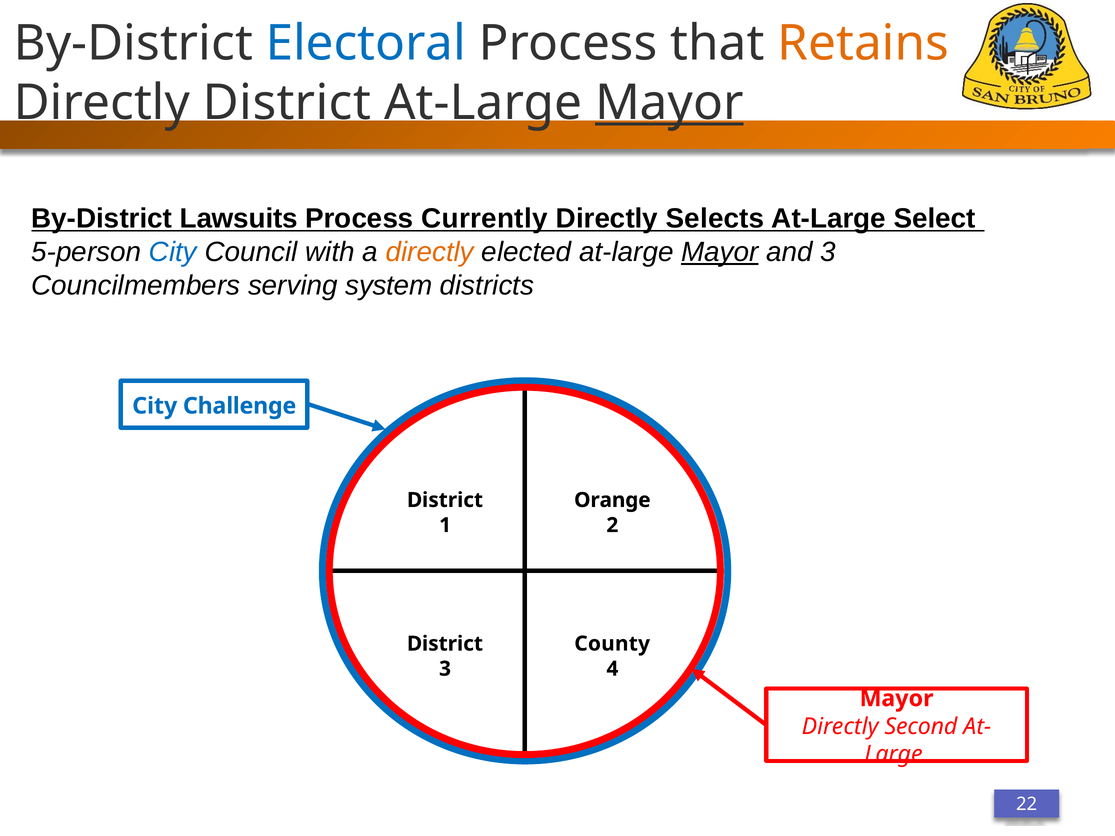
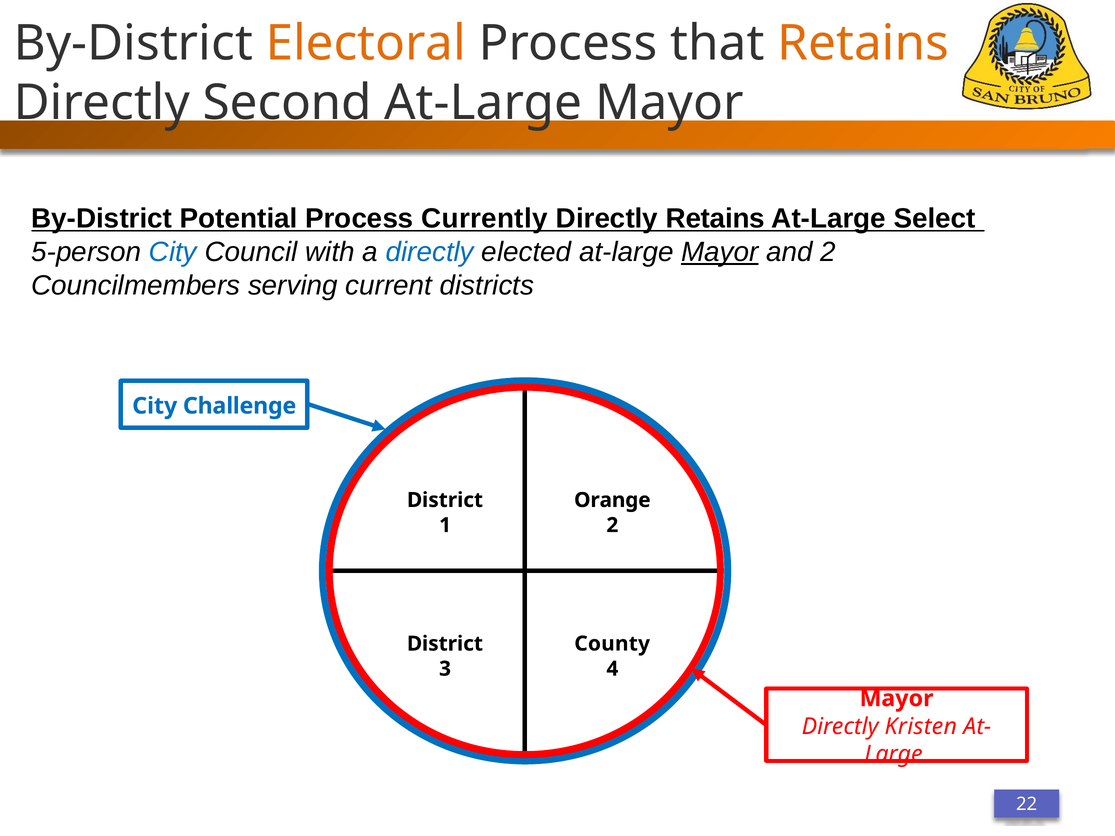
Electoral colour: blue -> orange (366, 43)
Directly District: District -> Second (287, 103)
Mayor underline: present -> none (669, 103)
Lawsuits: Lawsuits -> Potential (239, 219)
Directly Selects: Selects -> Retains (715, 219)
directly colour: orange -> blue (430, 252)
and 3: 3 -> 2 (828, 252)
system: system -> current (389, 286)
Second: Second -> Kristen (921, 727)
